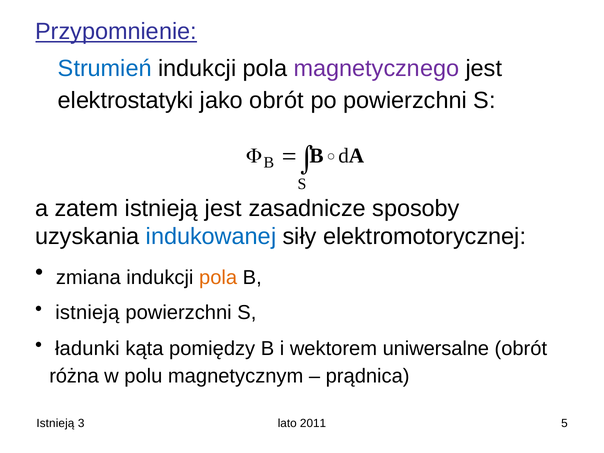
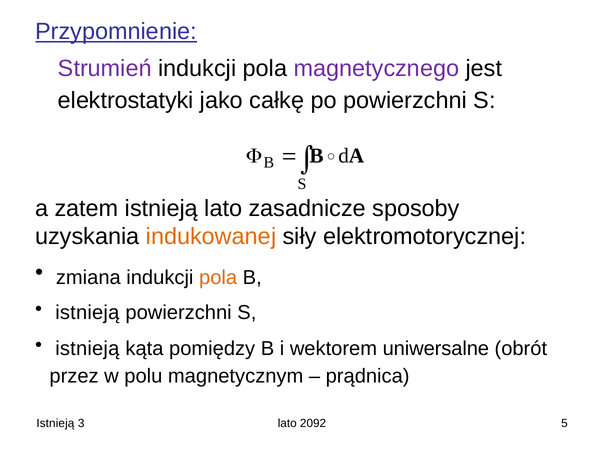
Strumień colour: blue -> purple (105, 68)
jako obrót: obrót -> całkę (277, 101)
istnieją jest: jest -> lato (223, 208)
indukowanej colour: blue -> orange (211, 237)
ładunki: ładunki -> istnieją (87, 348)
różna: różna -> przez (74, 376)
2011: 2011 -> 2092 (313, 423)
